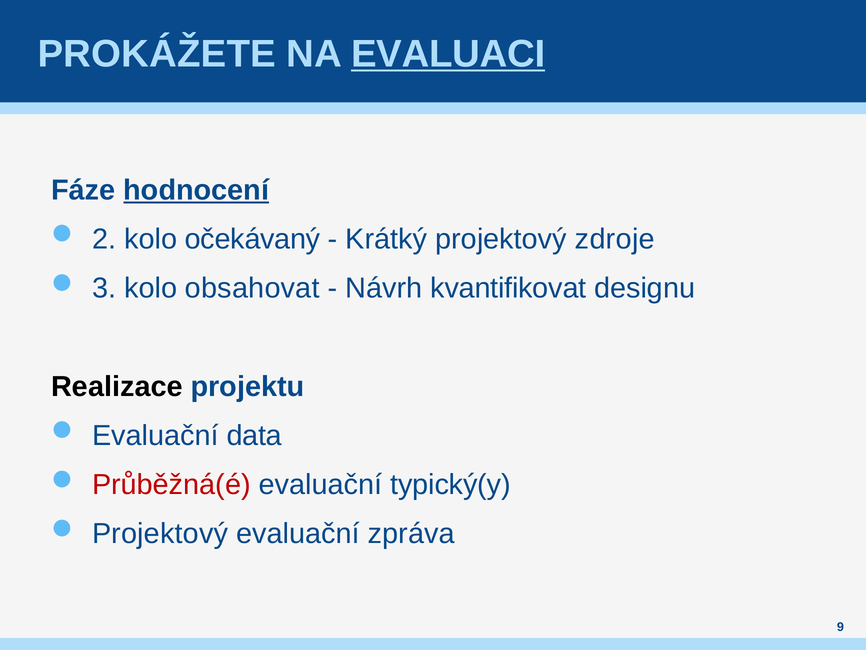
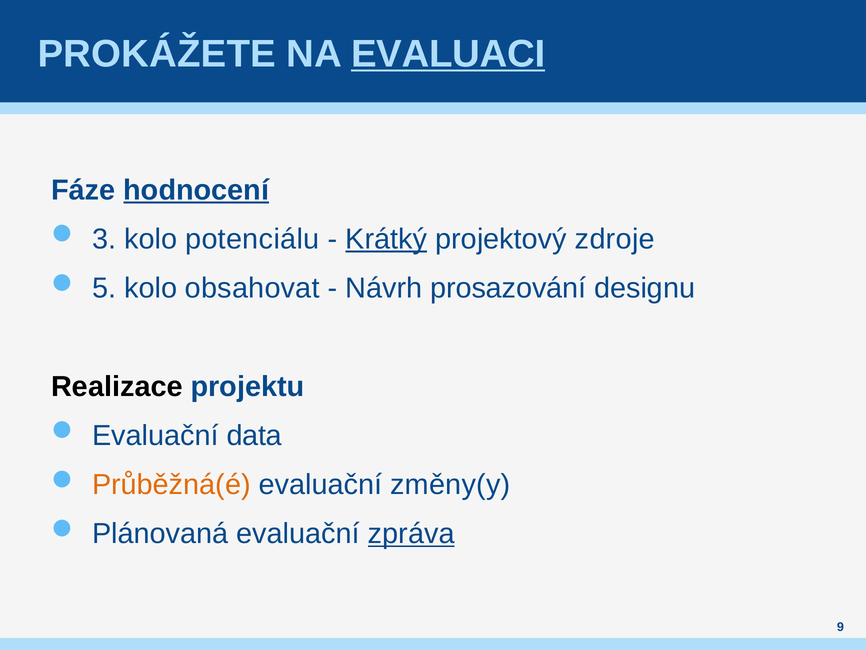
2: 2 -> 3 (104, 239)
očekávaný: očekávaný -> potenciálu (252, 239)
Krátký underline: none -> present (386, 239)
3: 3 -> 5 (104, 288)
kvantifikovat: kvantifikovat -> prosazování (508, 288)
Průběžná(é colour: red -> orange (171, 484)
typický(y: typický(y -> změny(y (450, 484)
Projektový: Projektový -> Plánovaná (160, 533)
zpráva underline: none -> present (411, 533)
